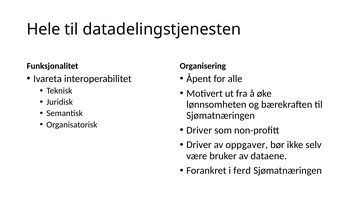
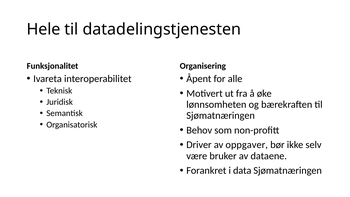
Driver: Driver -> Behov (199, 130)
ferd: ferd -> data (242, 170)
